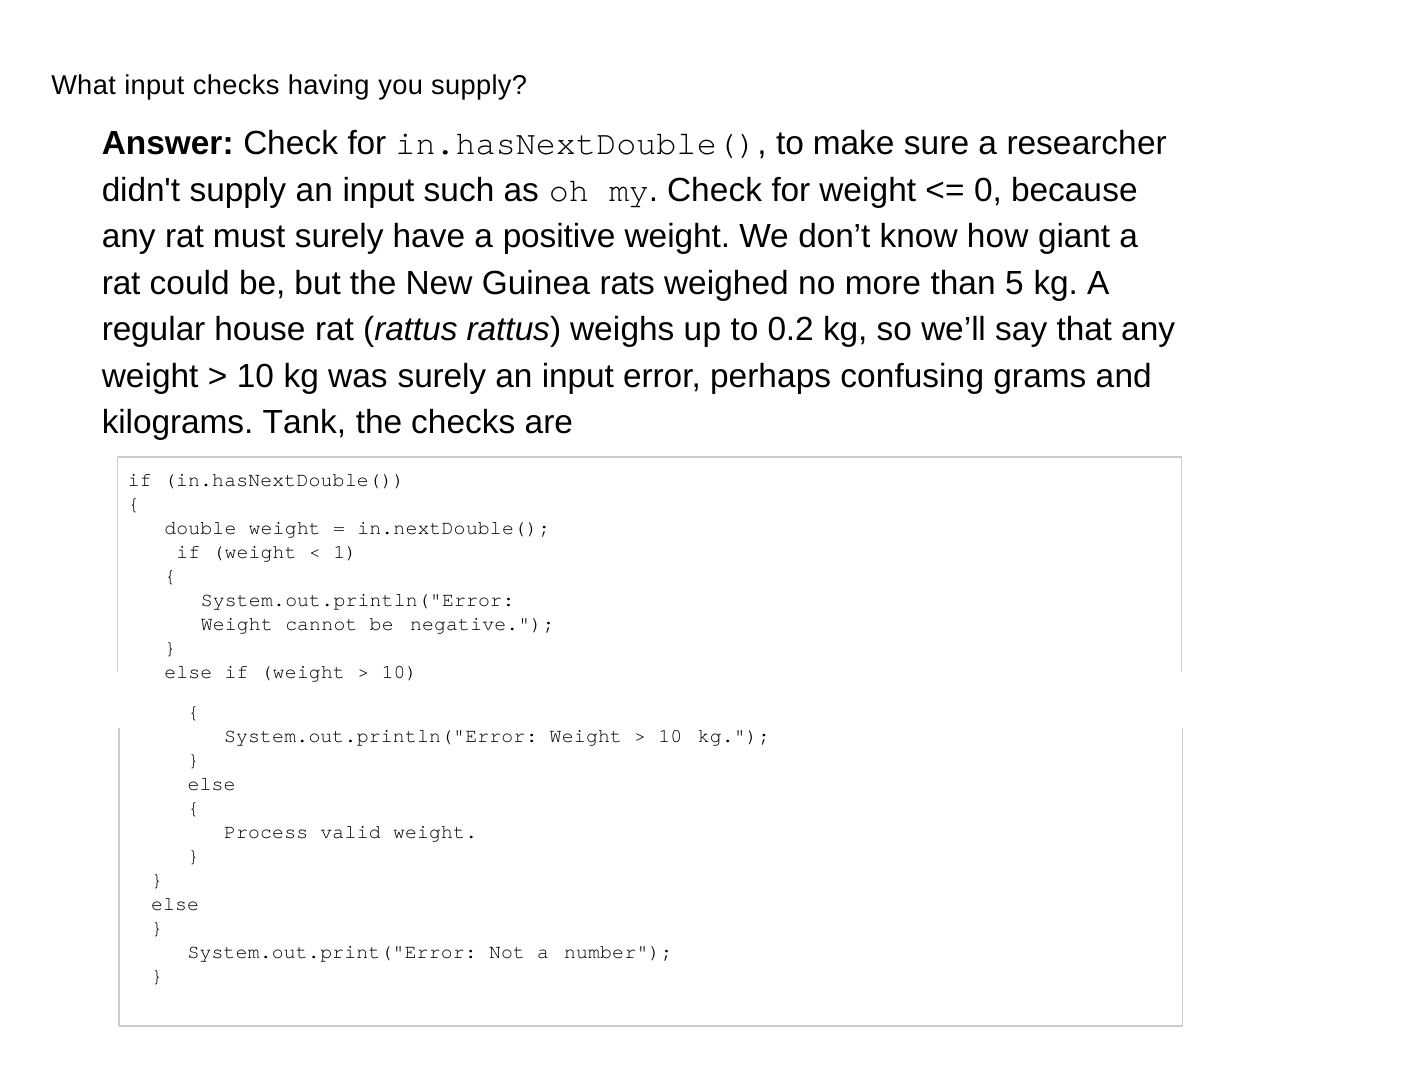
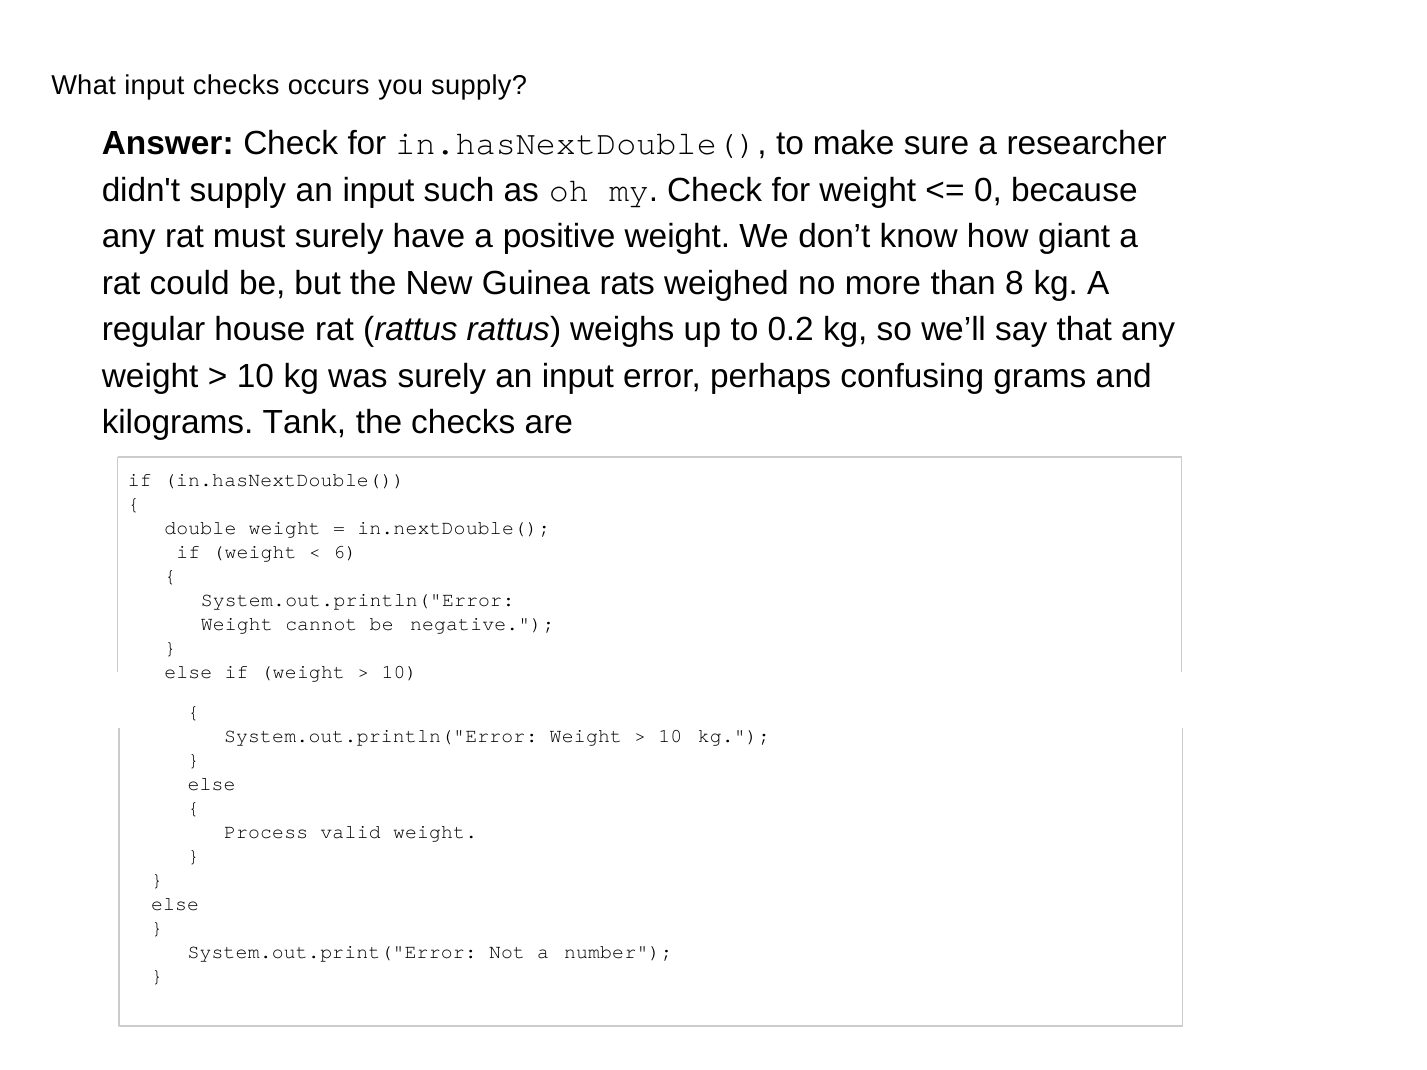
having: having -> occurs (329, 86)
5: 5 -> 8 (1014, 283)
1: 1 -> 6 (345, 552)
